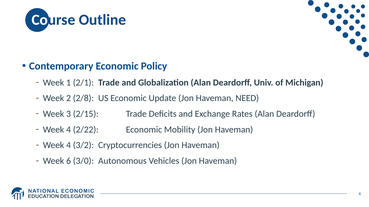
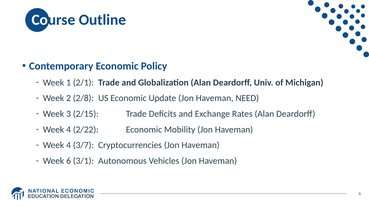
3/2: 3/2 -> 3/7 (83, 146)
3/0: 3/0 -> 3/1 (83, 161)
